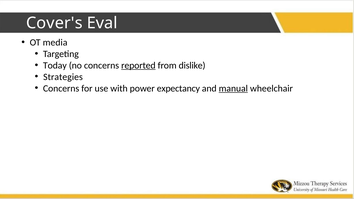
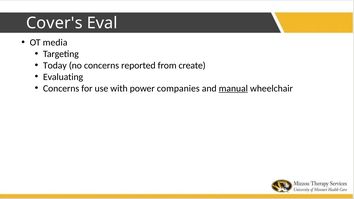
reported underline: present -> none (138, 65)
dislike: dislike -> create (192, 65)
Strategies: Strategies -> Evaluating (63, 77)
expectancy: expectancy -> companies (178, 88)
